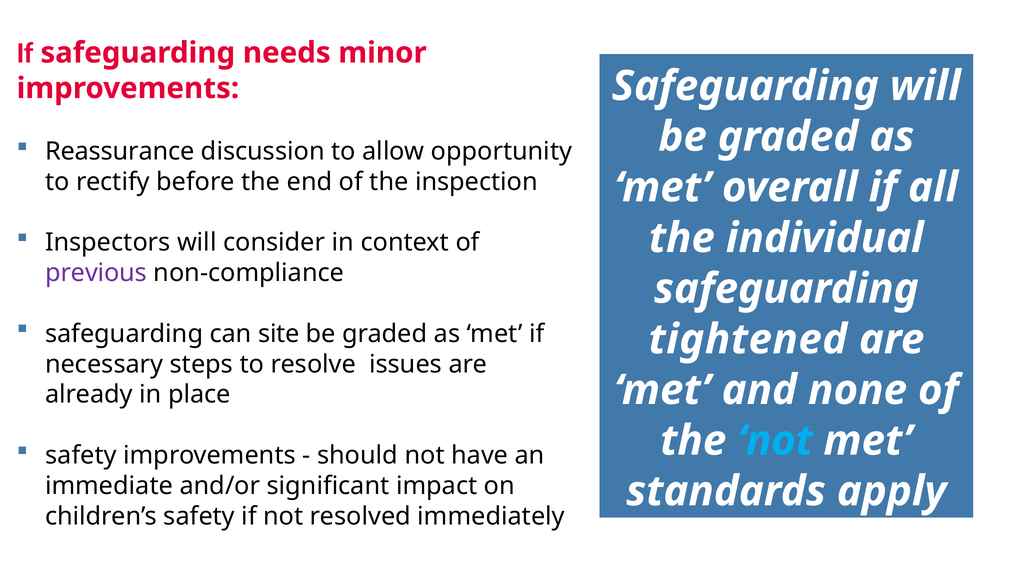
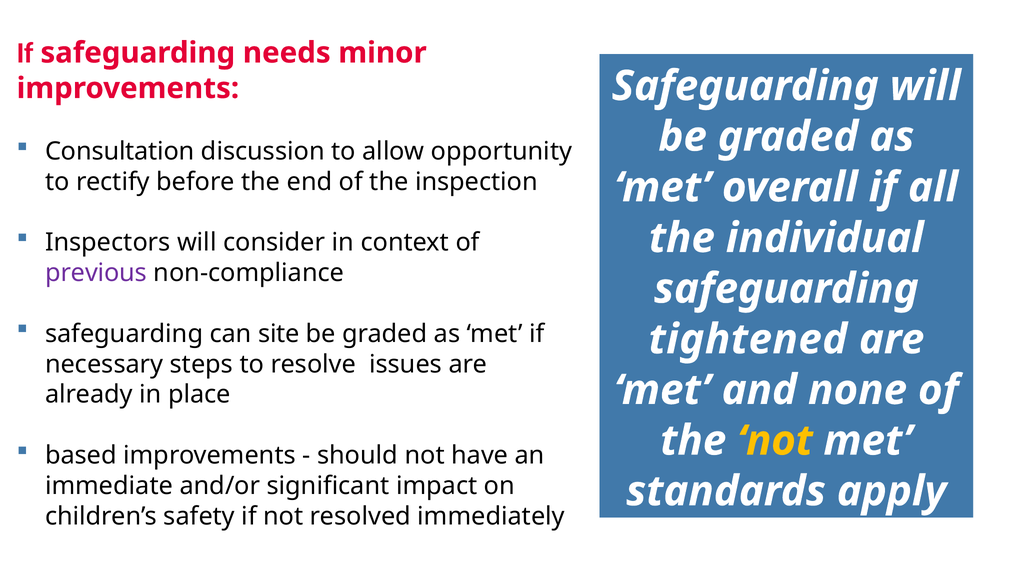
Reassurance: Reassurance -> Consultation (120, 151)
not colour: light blue -> yellow (775, 441)
safety: safety -> based (81, 455)
